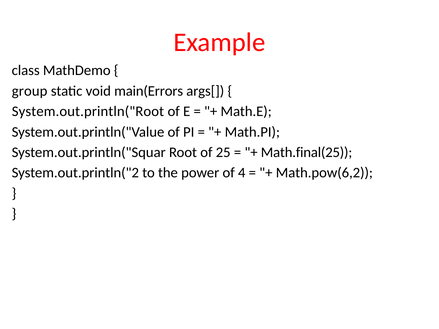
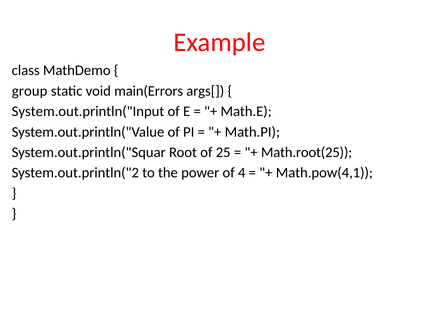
System.out.println("Root: System.out.println("Root -> System.out.println("Input (88, 112)
Math.final(25: Math.final(25 -> Math.root(25 (307, 152)
Math.pow(6,2: Math.pow(6,2 -> Math.pow(4,1 (324, 173)
